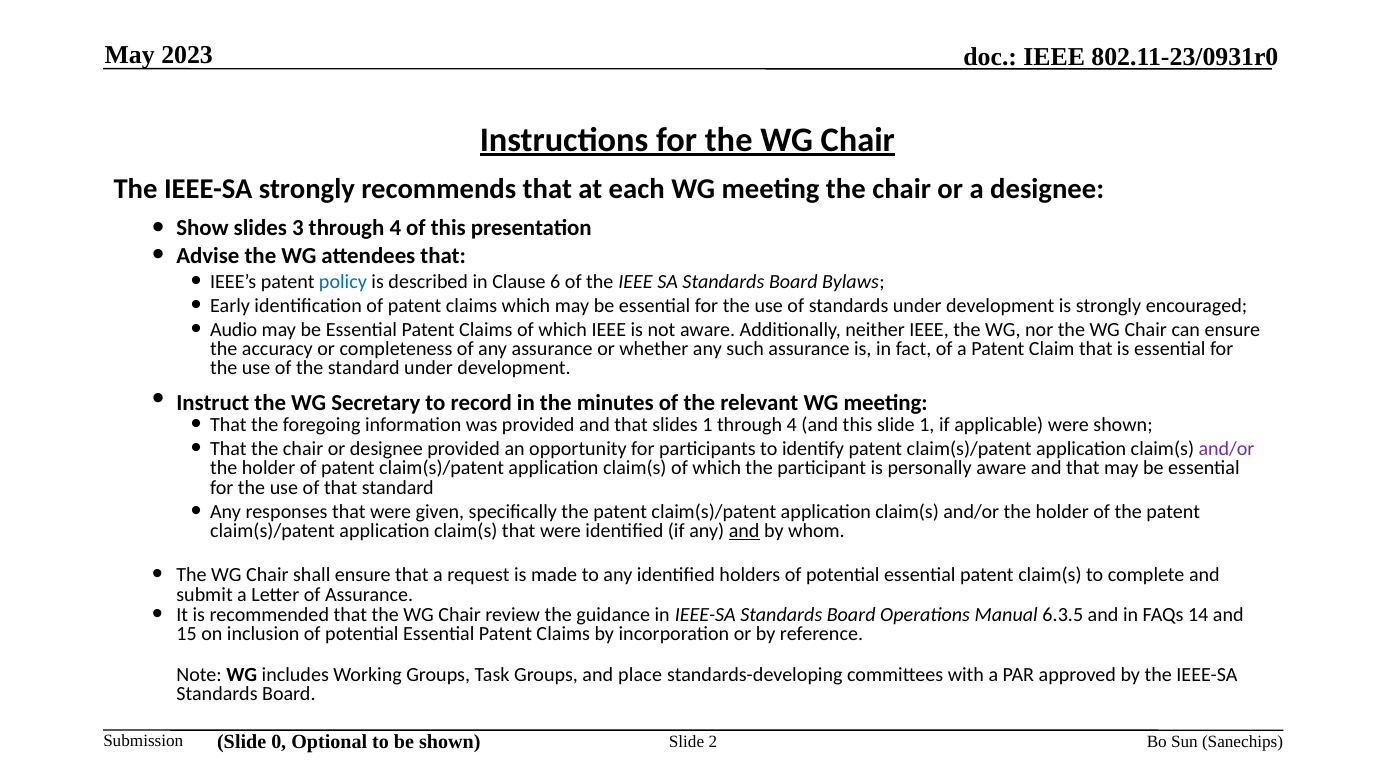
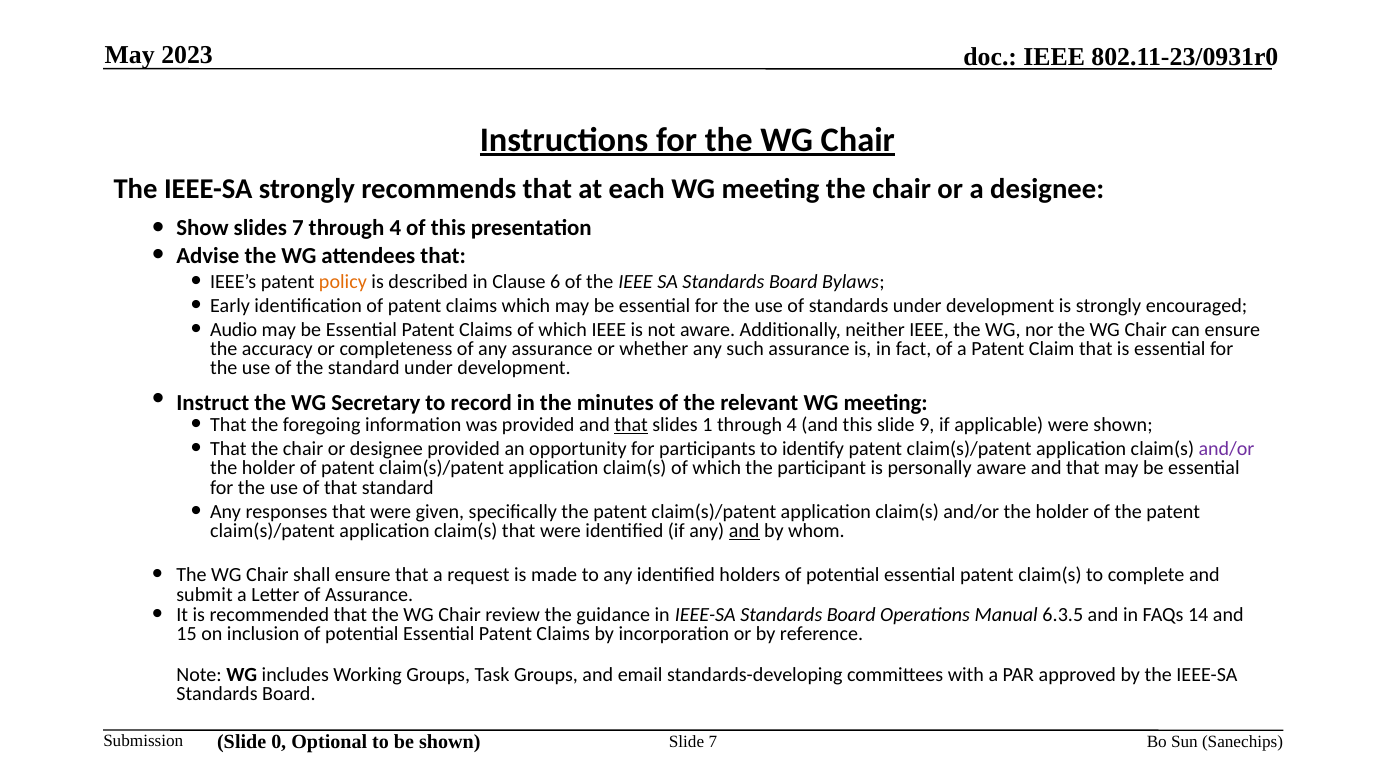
slides 3: 3 -> 7 (298, 229)
policy colour: blue -> orange (343, 282)
that underline: none -> present (631, 425)
slide 1: 1 -> 9 (927, 425)
place: place -> email (640, 675)
Slide 2: 2 -> 7 (713, 742)
